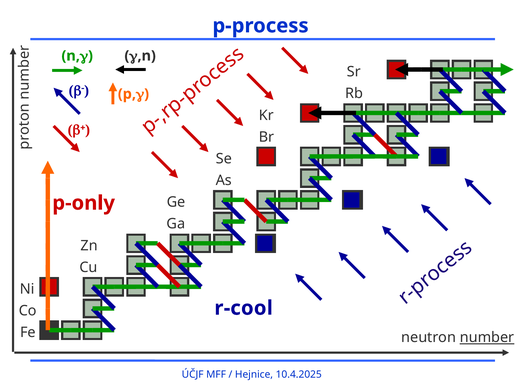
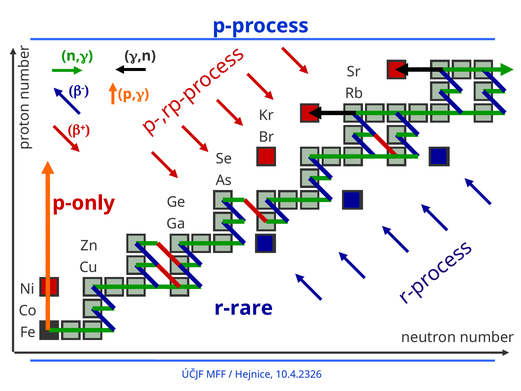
r-cool: r-cool -> r-rare (244, 308)
number underline: present -> none (487, 337)
10.4.2025: 10.4.2025 -> 10.4.2326 (299, 374)
